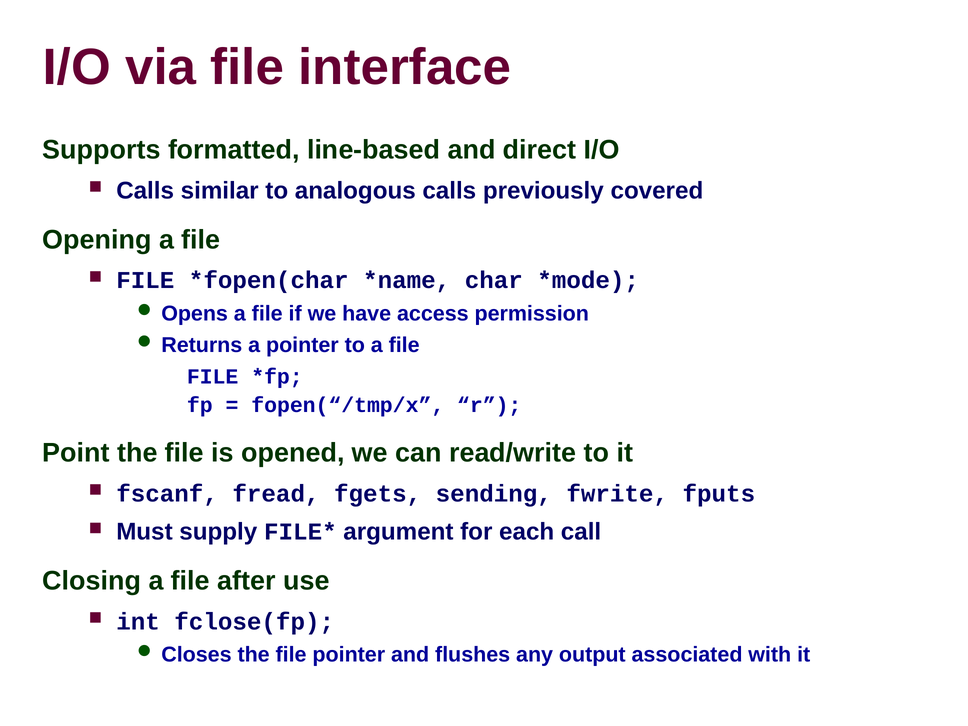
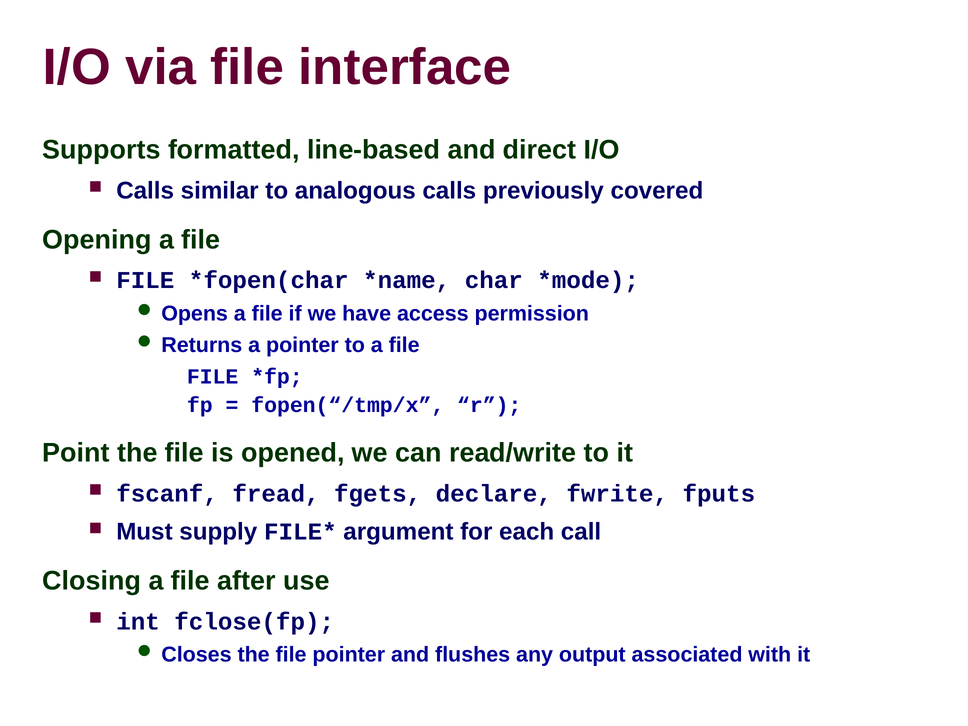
sending: sending -> declare (494, 494)
